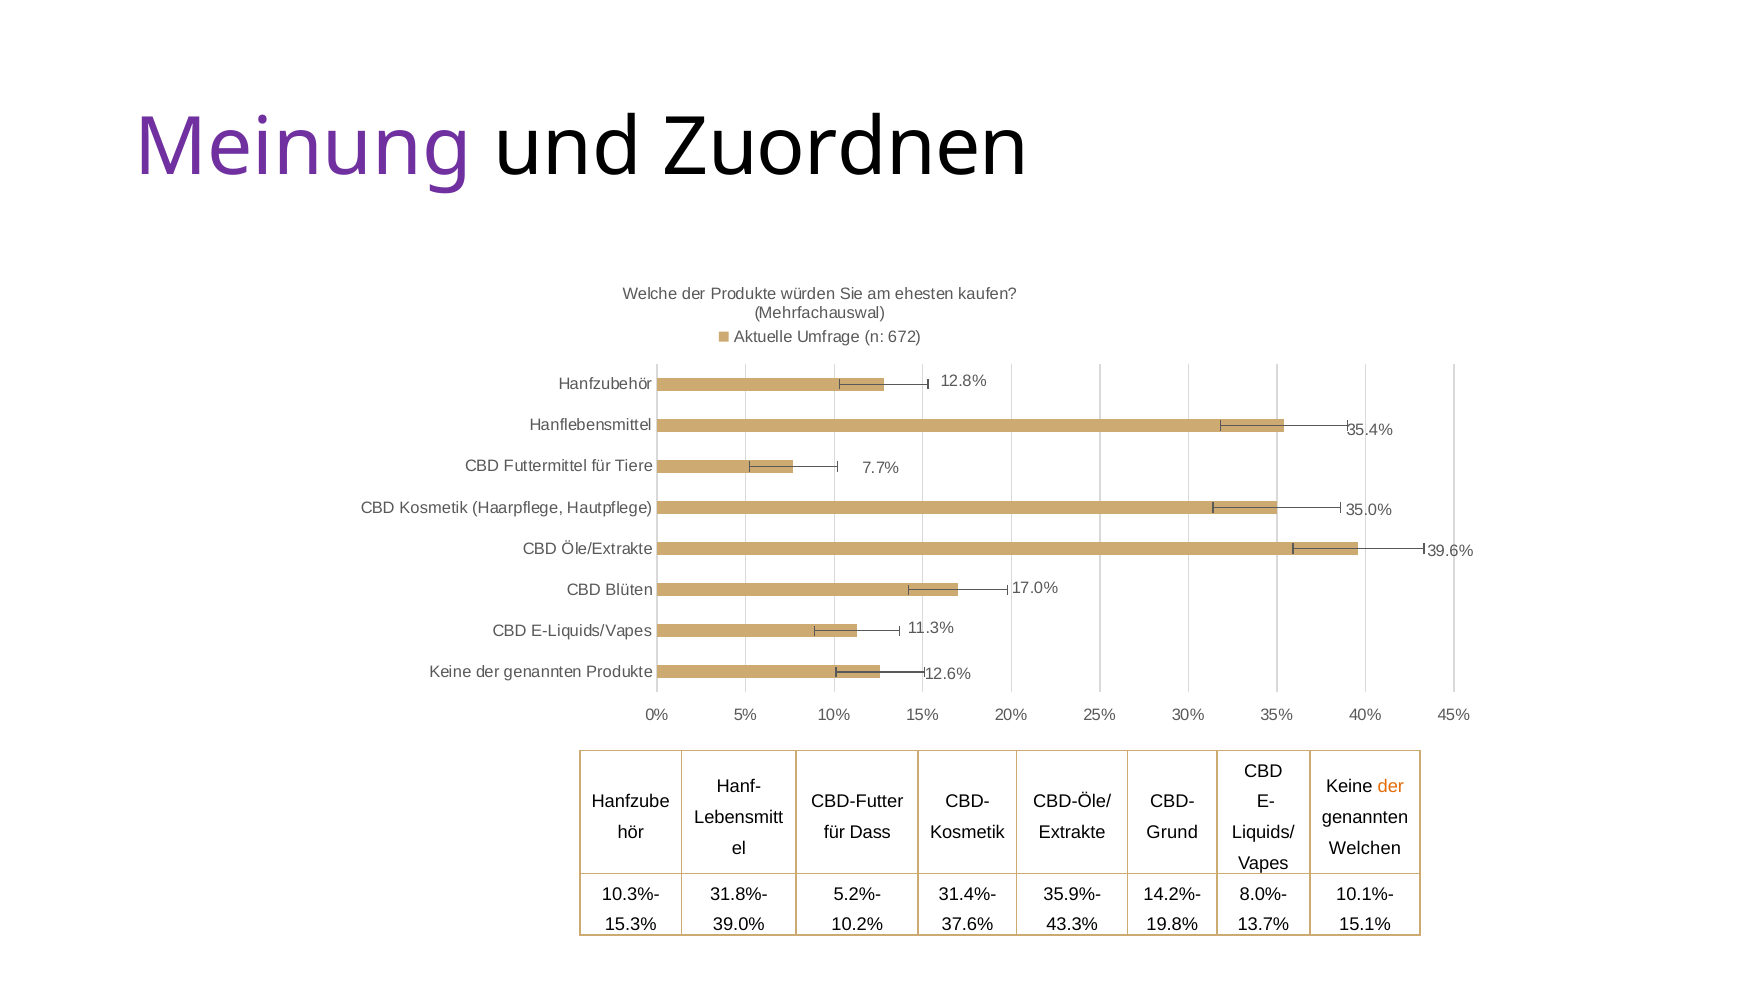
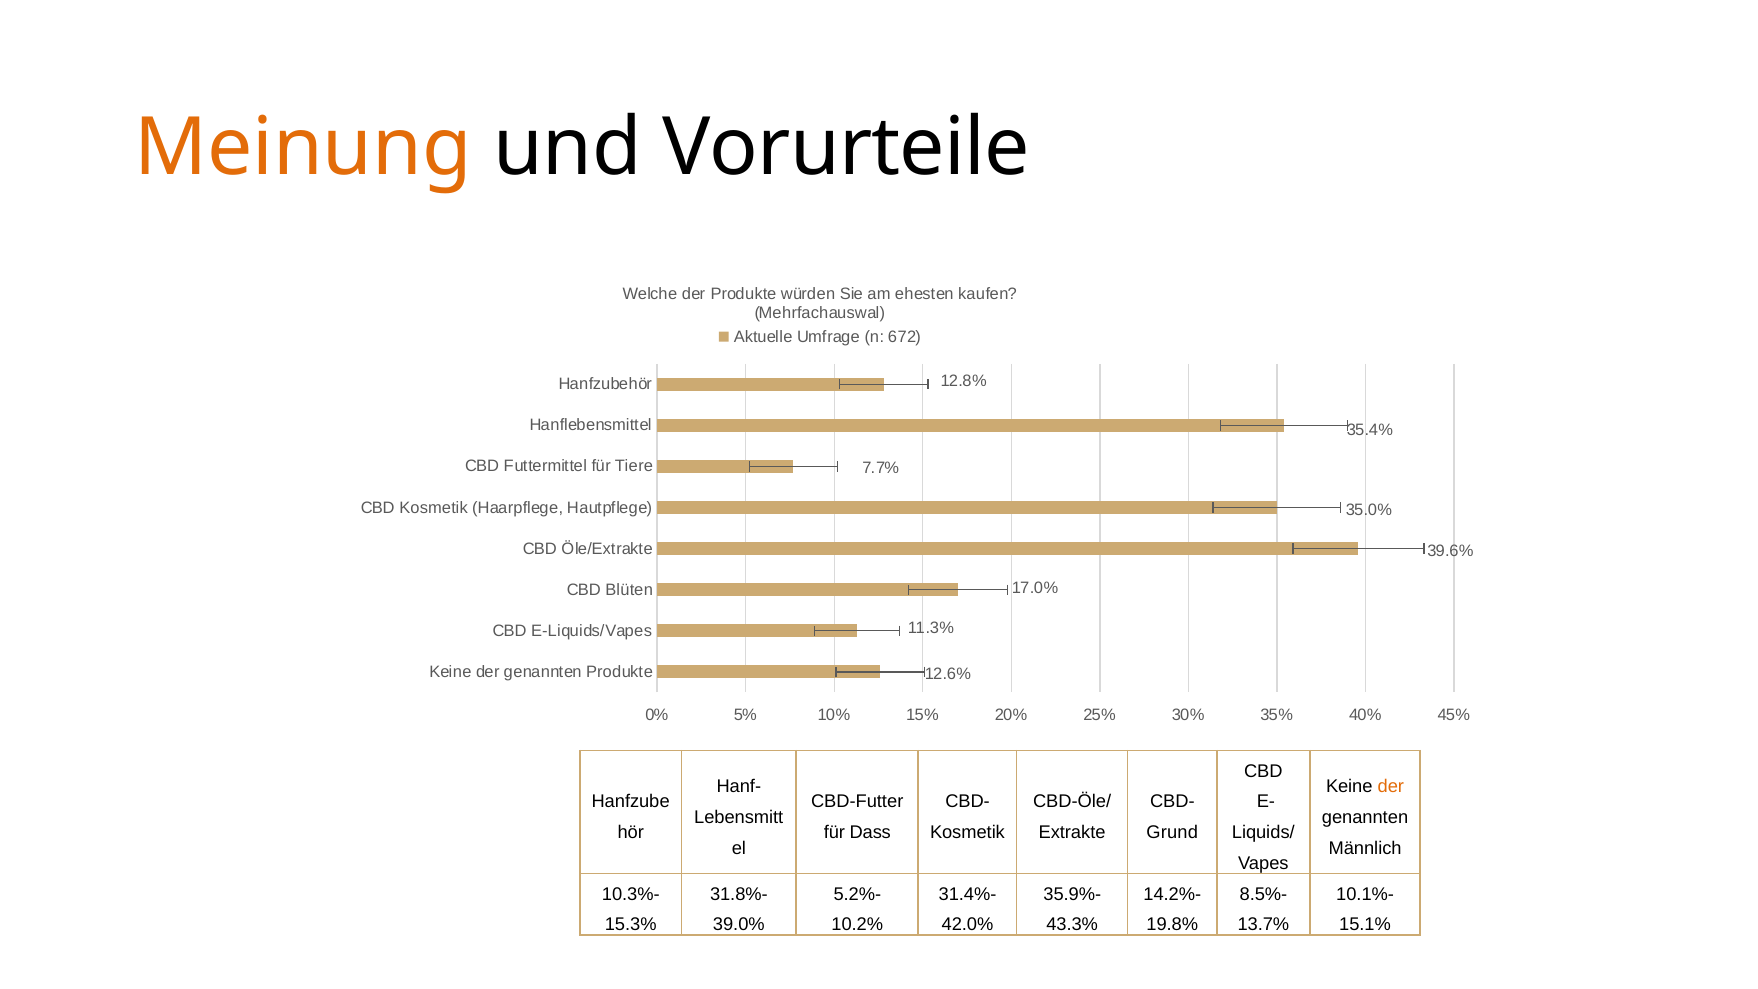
Meinung colour: purple -> orange (303, 148)
Zuordnen: Zuordnen -> Vorurteile (846, 148)
Welchen: Welchen -> Männlich (1365, 848)
8.0%-: 8.0%- -> 8.5%- (1263, 894)
37.6%: 37.6% -> 42.0% (968, 925)
